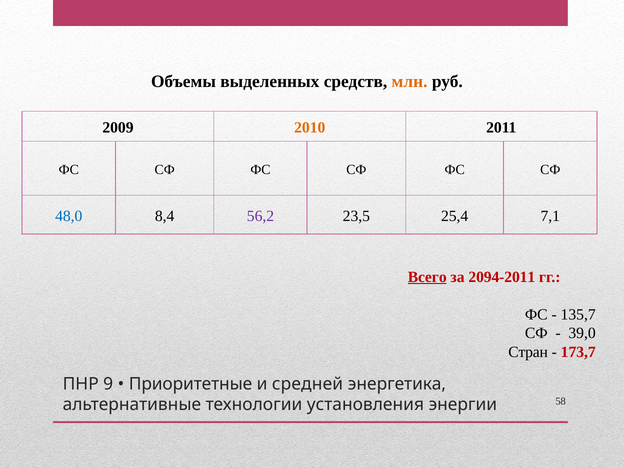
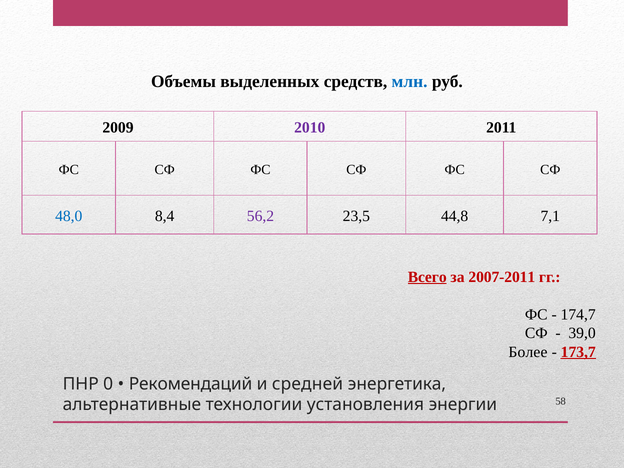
млн colour: orange -> blue (410, 82)
2010 colour: orange -> purple (310, 128)
25,4: 25,4 -> 44,8 (455, 216)
2094-2011: 2094-2011 -> 2007-2011 (502, 277)
135,7: 135,7 -> 174,7 (578, 314)
Стран: Стран -> Более (528, 352)
173,7 underline: none -> present (578, 352)
9: 9 -> 0 (108, 384)
Приоритетные: Приоритетные -> Рекомендаций (191, 384)
